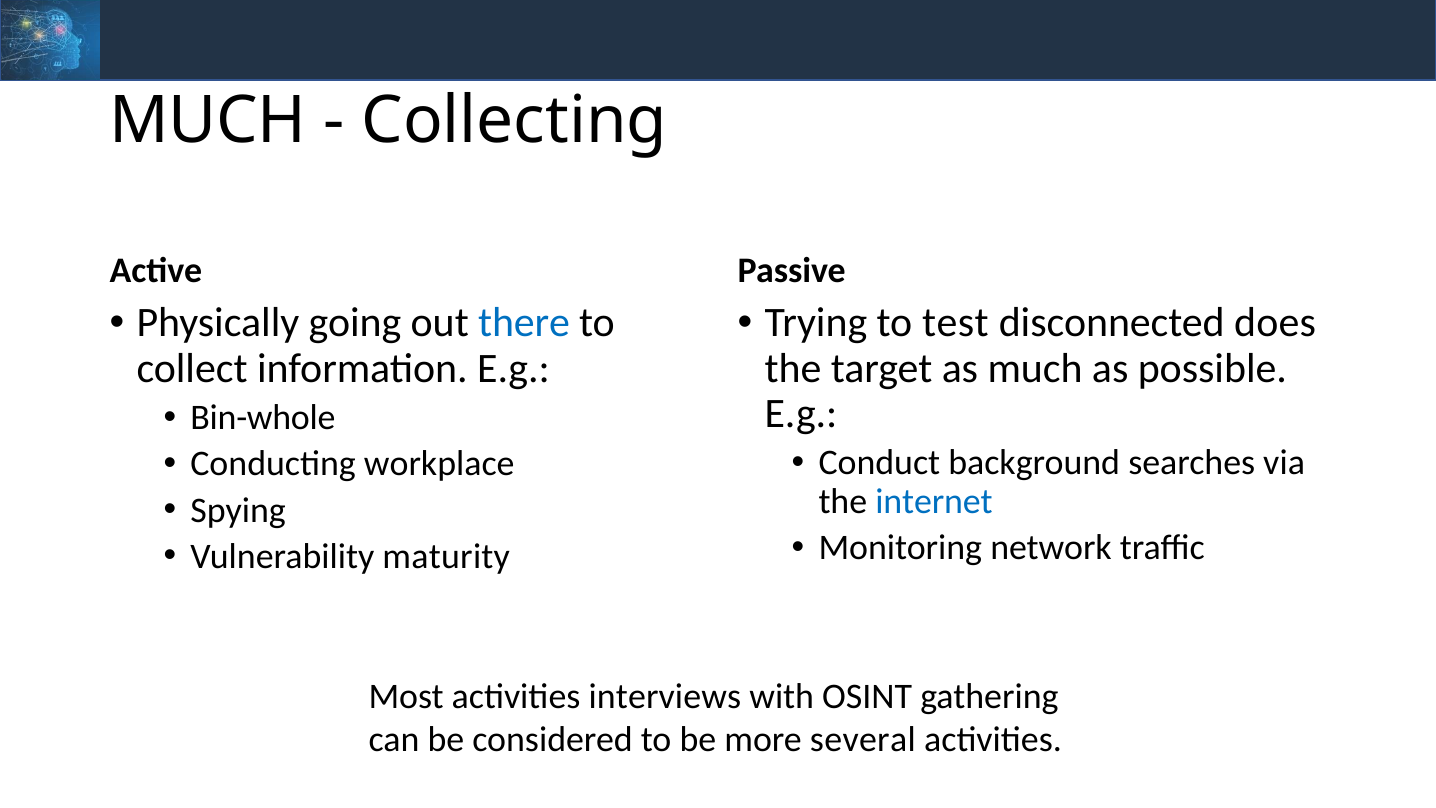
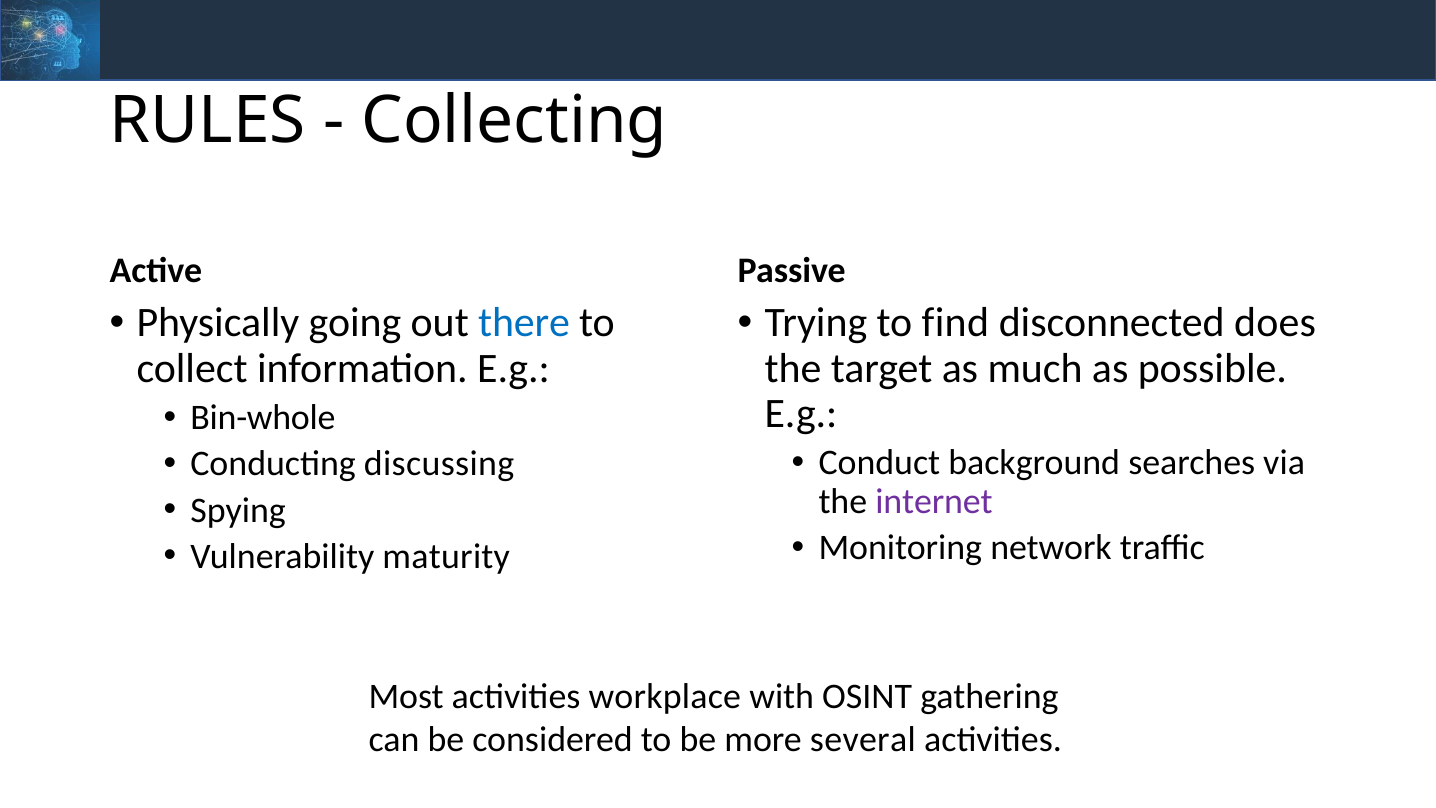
MUCH: MUCH -> RULES (208, 121)
test: test -> find (955, 323)
workplace: workplace -> discussing (439, 464)
internet colour: blue -> purple (934, 502)
interviews: interviews -> workplace (665, 696)
